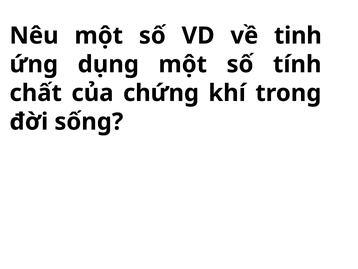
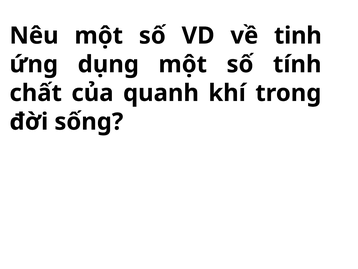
chứng: chứng -> quanh (161, 93)
